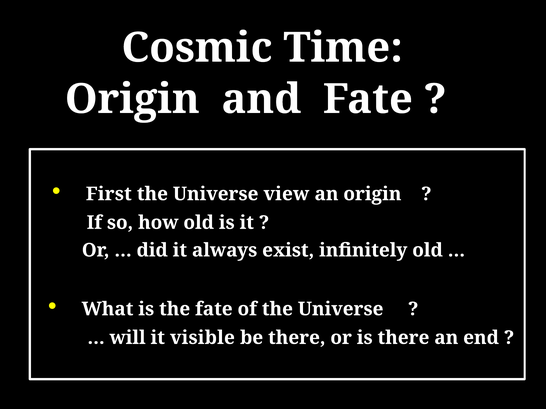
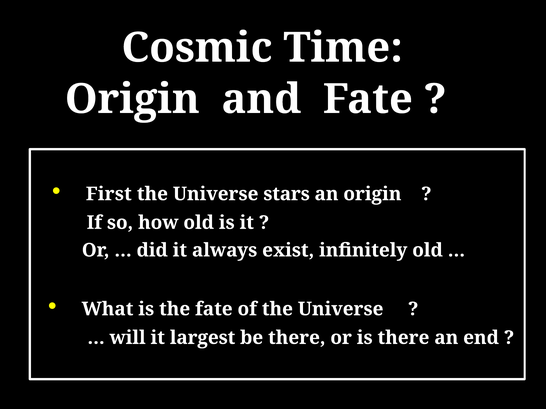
view: view -> stars (287, 194)
visible: visible -> largest (203, 338)
